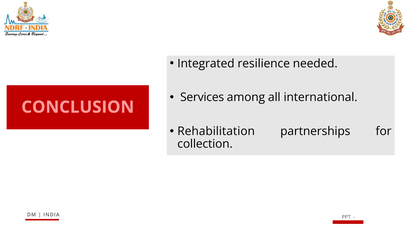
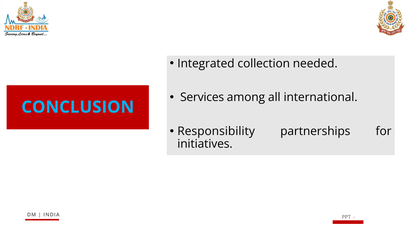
resilience: resilience -> collection (264, 63)
CONCLUSION colour: pink -> light blue (78, 107)
Rehabilitation: Rehabilitation -> Responsibility (216, 131)
collection: collection -> initiatives (205, 144)
